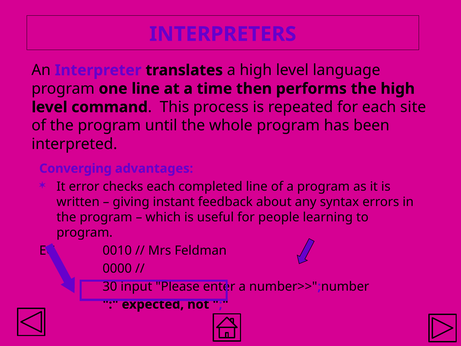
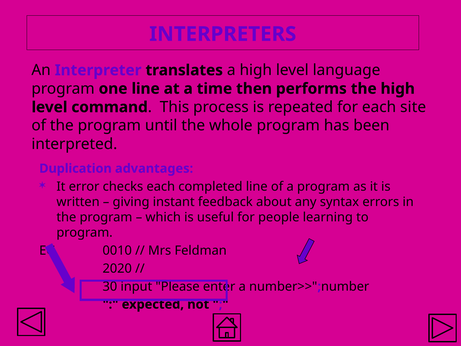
Converging: Converging -> Duplication (75, 168)
0000: 0000 -> 2020 (117, 268)
